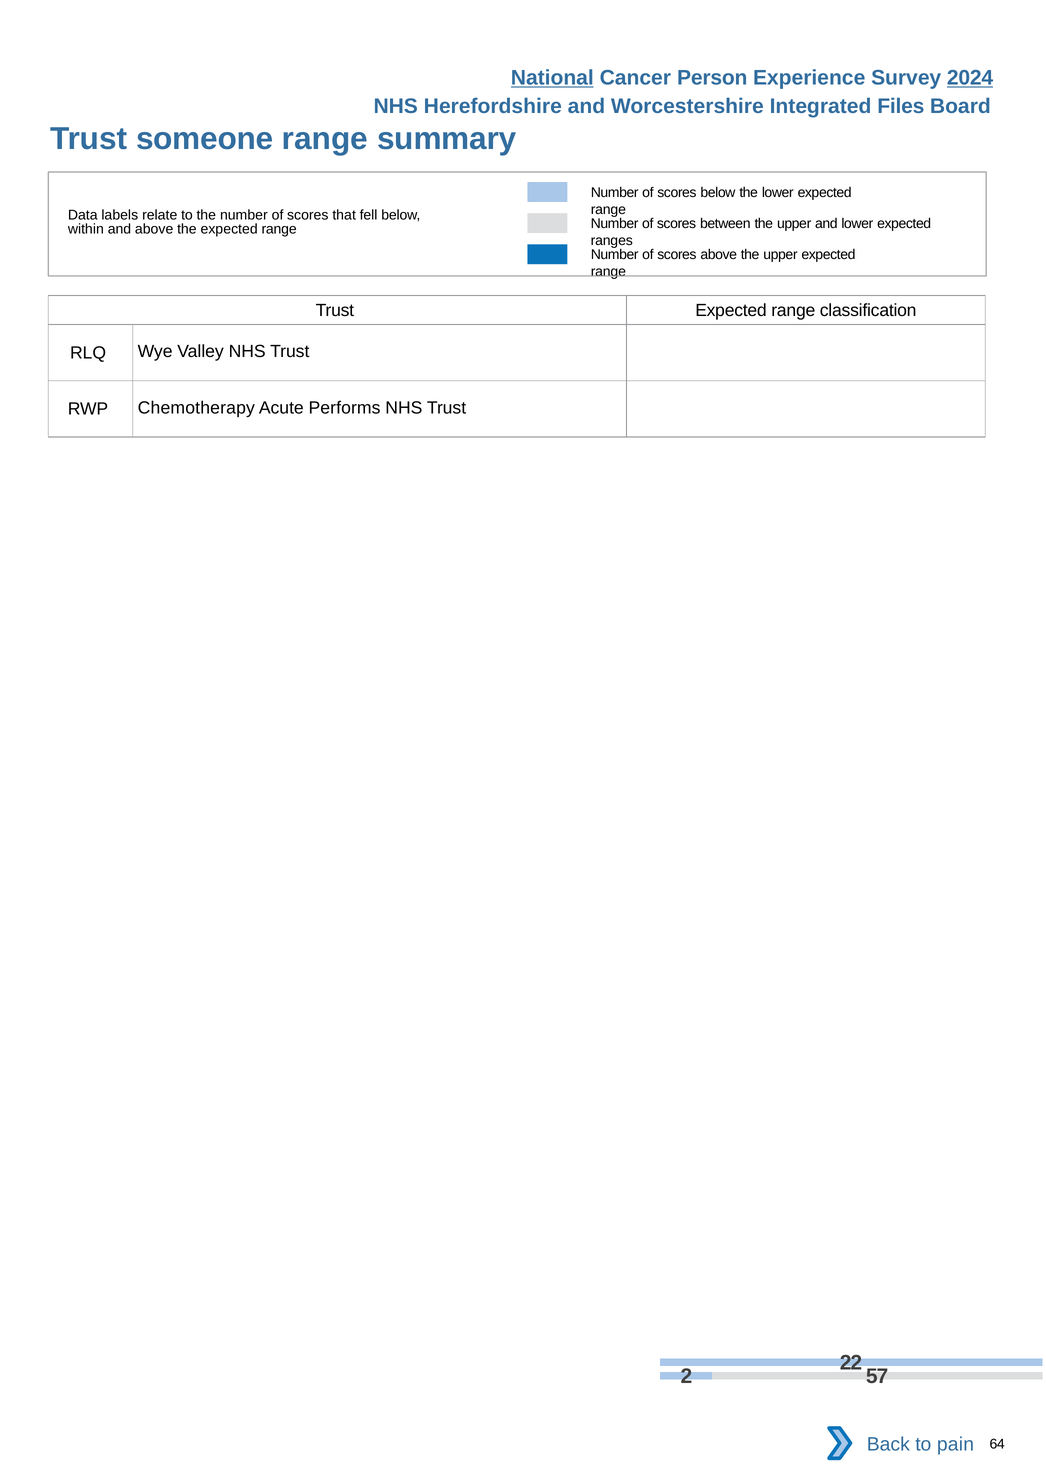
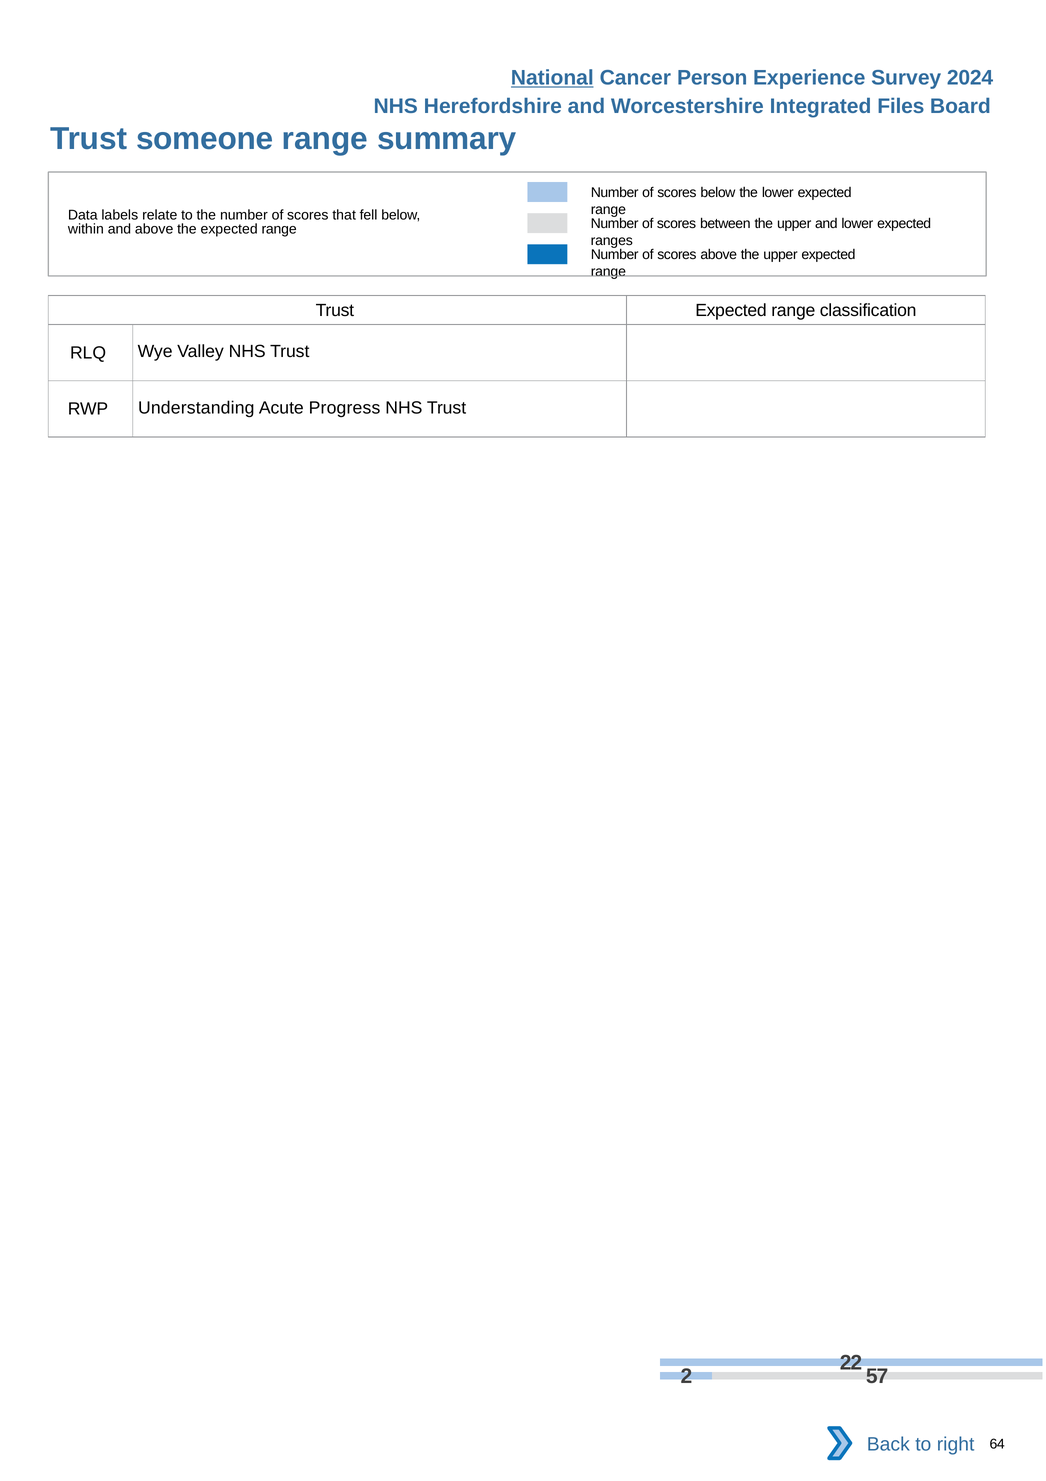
2024 underline: present -> none (970, 78)
Chemotherapy: Chemotherapy -> Understanding (196, 408)
Performs: Performs -> Progress (345, 408)
pain: pain -> right (956, 1444)
